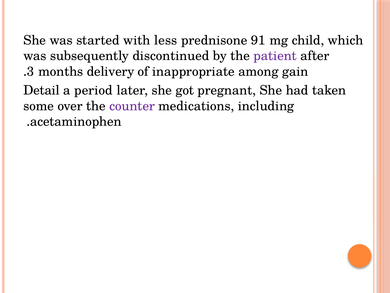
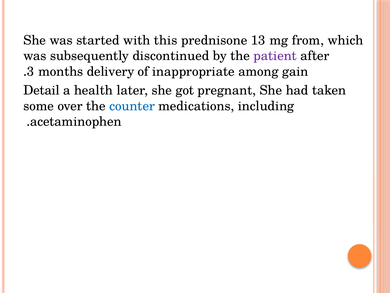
less: less -> this (166, 40)
91: 91 -> 13 (258, 40)
child: child -> from (308, 40)
period: period -> health (93, 90)
counter colour: purple -> blue (132, 106)
